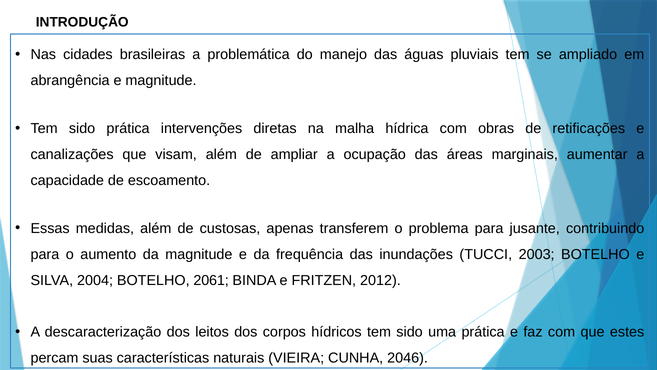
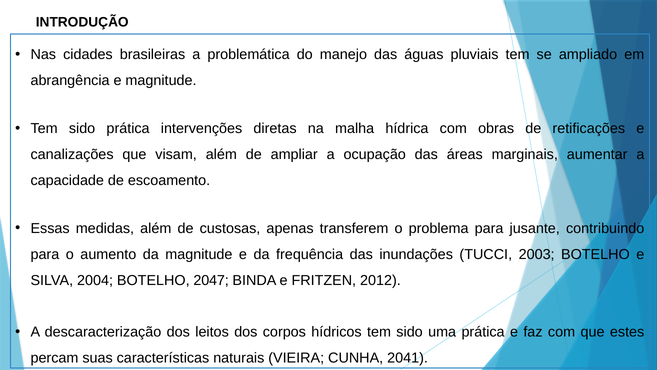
2061: 2061 -> 2047 (211, 280)
2046: 2046 -> 2041 (408, 358)
